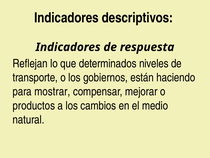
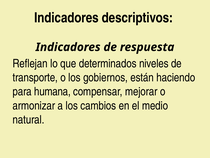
mostrar: mostrar -> humana (52, 91)
productos: productos -> armonizar (34, 105)
